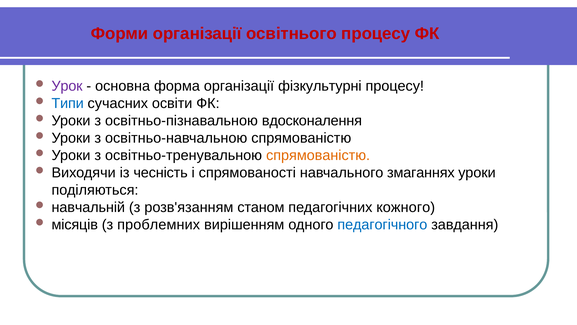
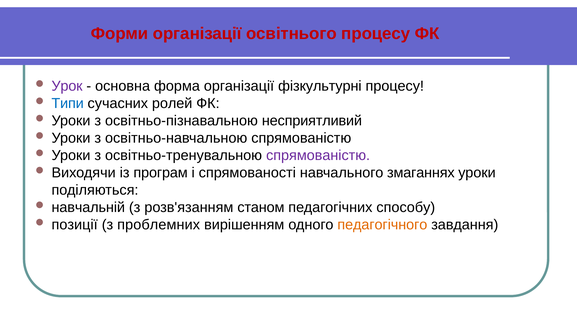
освіти: освіти -> ролей (172, 103)
вдосконалення: вдосконалення -> несприятливий (312, 121)
спрямованістю colour: orange -> purple (318, 155)
чесність: чесність -> програм (161, 172)
кожного: кожного -> способу (406, 207)
місяців: місяців -> позиції (75, 224)
педагогічного colour: blue -> orange (382, 224)
